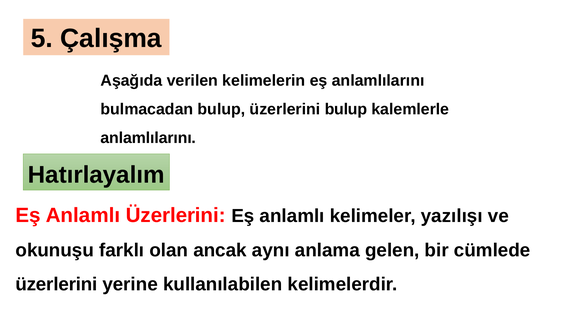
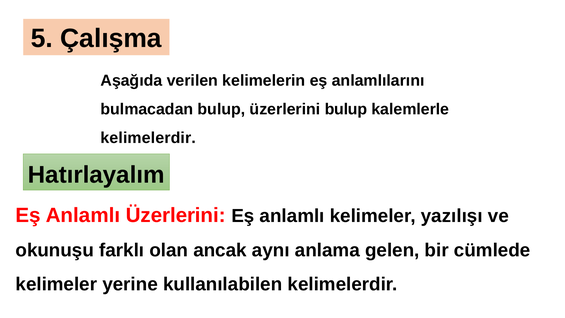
anlamlılarını: anlamlılarını -> kelimelerdir (148, 138)
üzerlerini: üzerlerini -> kelimeler (56, 284)
